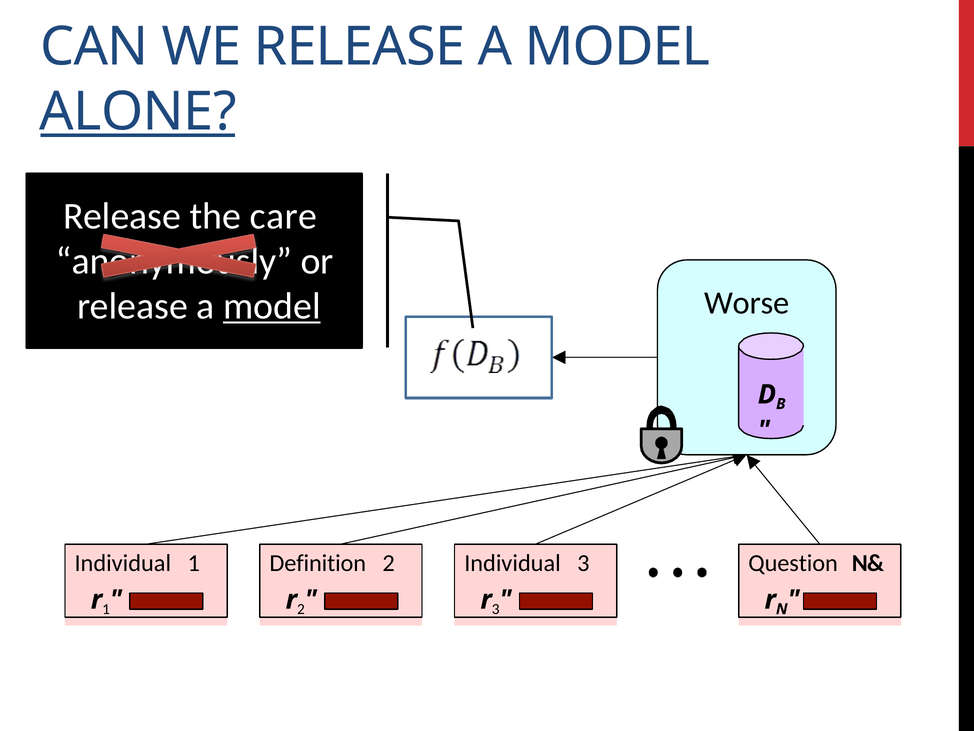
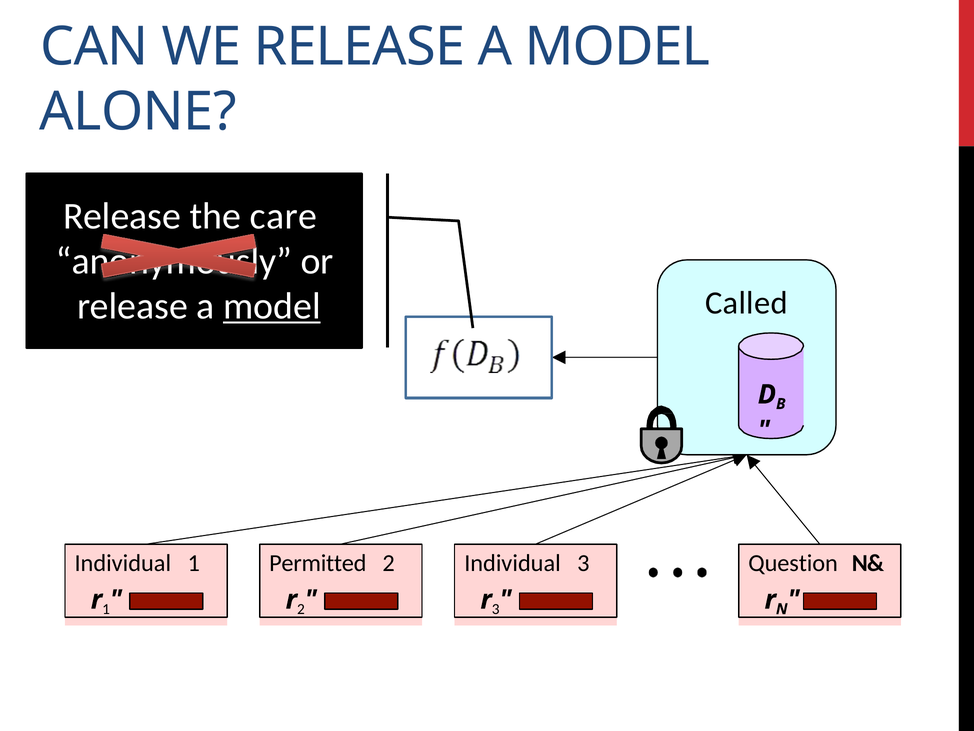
ALONE underline: present -> none (138, 112)
Worse: Worse -> Called (746, 303)
Definition: Definition -> Permitted (318, 563)
